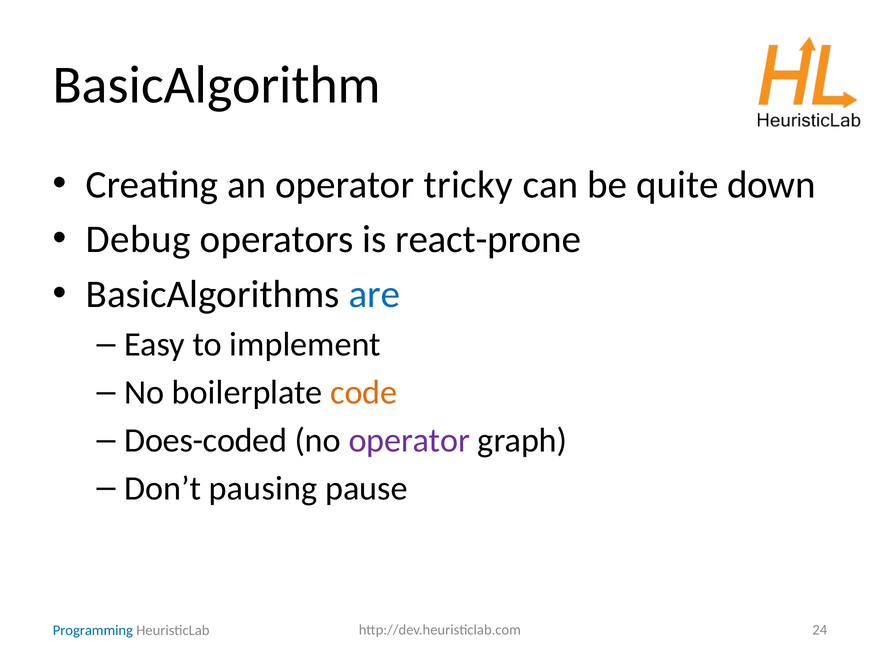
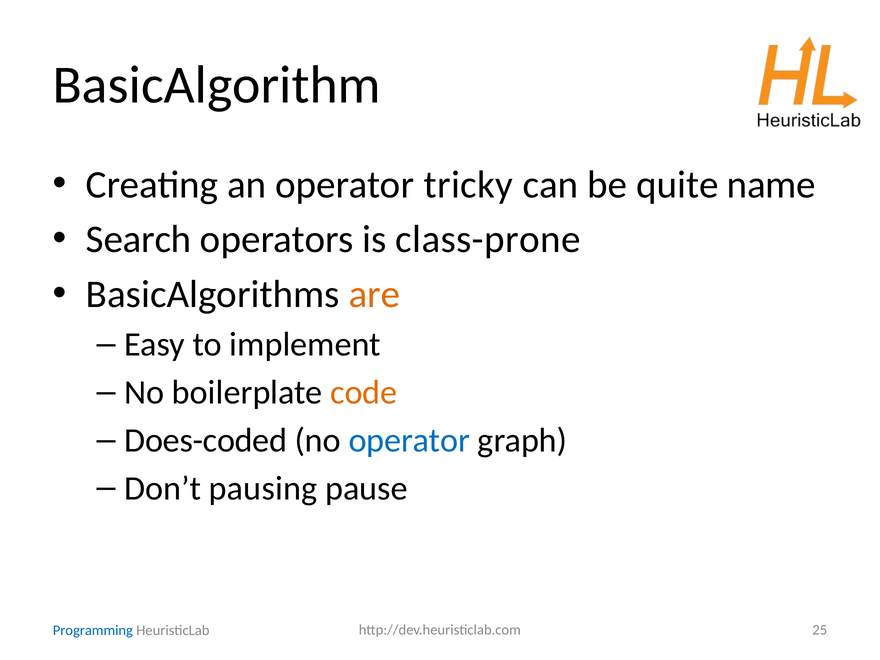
down: down -> name (771, 185)
Debug: Debug -> Search (139, 239)
react-prone: react-prone -> class-prone (488, 239)
are colour: blue -> orange (374, 294)
operator colour: purple -> blue (409, 441)
24: 24 -> 25 (820, 630)
